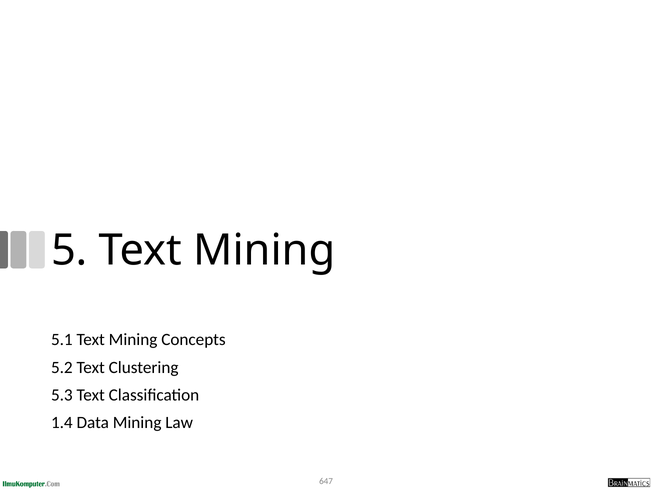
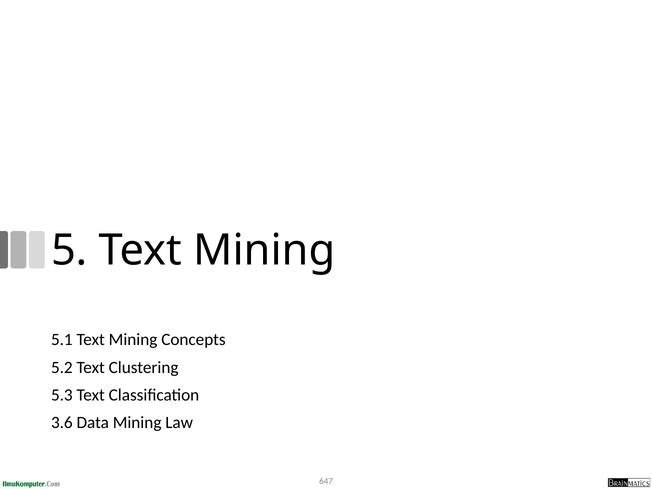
1.4: 1.4 -> 3.6 (62, 423)
